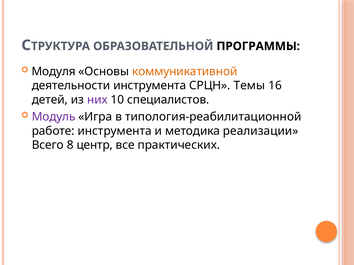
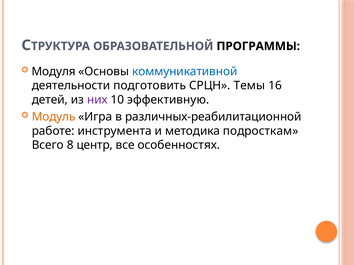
коммуникативной colour: orange -> blue (185, 72)
деятельности инструмента: инструмента -> подготовить (150, 86)
специалистов: специалистов -> эффективную (168, 100)
Модуль colour: purple -> orange (54, 117)
типология-реабилитационной: типология-реабилитационной -> различных-реабилитационной (213, 117)
реализации: реализации -> подросткам (261, 131)
практических: практических -> особенностях (179, 145)
